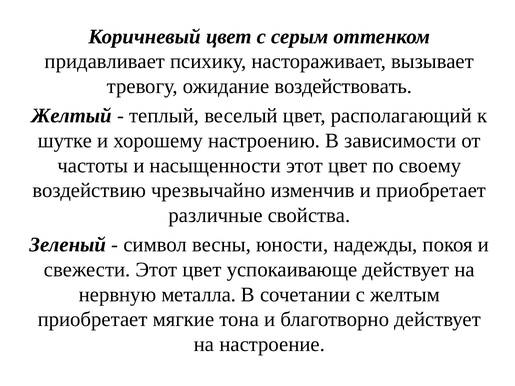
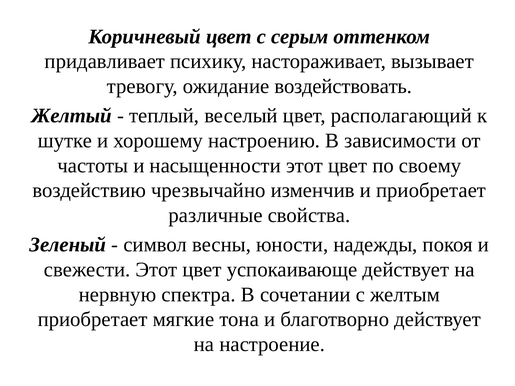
металла: металла -> спектра (199, 295)
